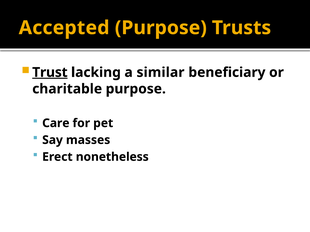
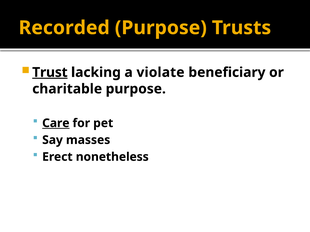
Accepted: Accepted -> Recorded (64, 28)
similar: similar -> violate (161, 73)
Care underline: none -> present (56, 123)
